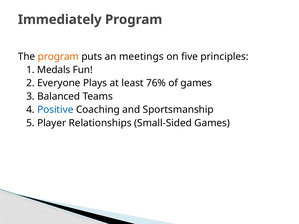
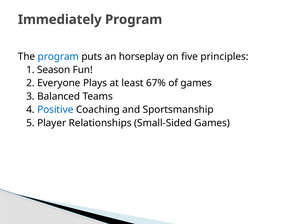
program colour: orange -> blue (58, 57)
meetings: meetings -> horseplay (142, 57)
Medals: Medals -> Season (54, 70)
76%: 76% -> 67% (156, 83)
